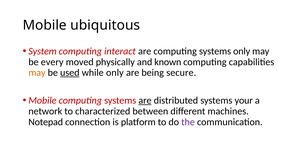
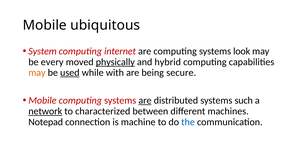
interact: interact -> internet (120, 51)
systems only: only -> look (242, 51)
physically underline: none -> present (115, 62)
known: known -> hybrid (168, 62)
while only: only -> with (115, 73)
your: your -> such (244, 101)
network underline: none -> present (45, 111)
platform: platform -> machine (138, 122)
the colour: purple -> blue (188, 122)
